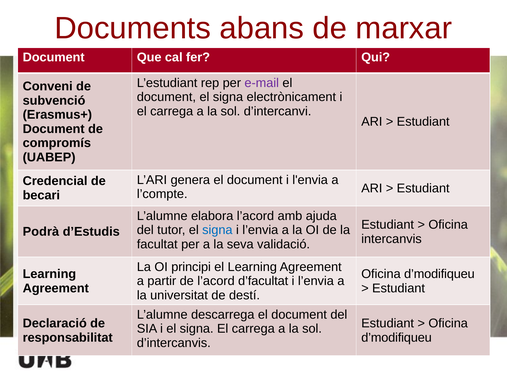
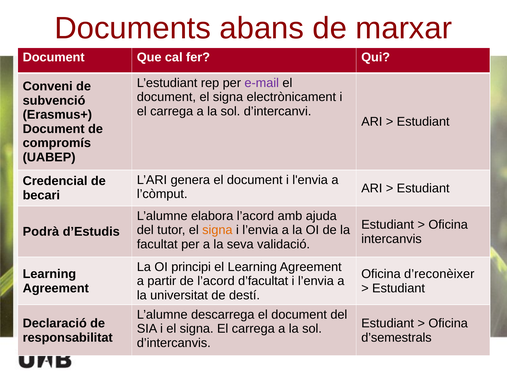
l’compte: l’compte -> l’còmput (162, 194)
signa colour: blue -> orange (217, 230)
d’modifiqueu: d’modifiqueu -> d’reconèixer (439, 274)
d’modifiqueu: d’modifiqueu -> d’semestrals (396, 338)
